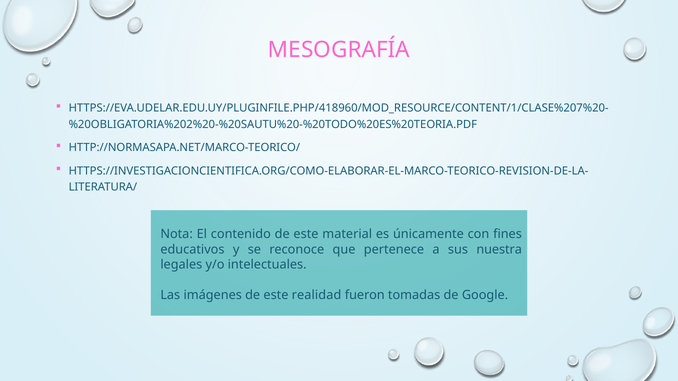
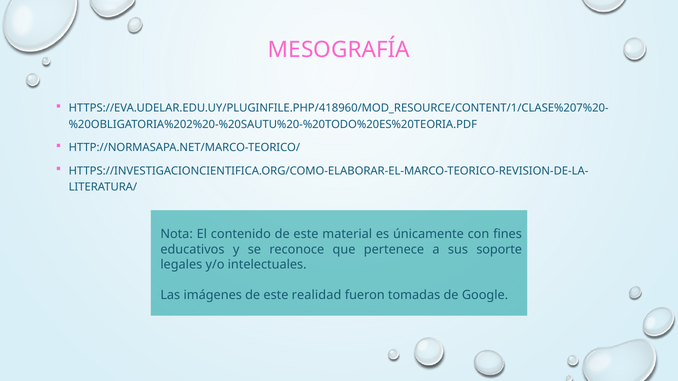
nuestra: nuestra -> soporte (499, 250)
